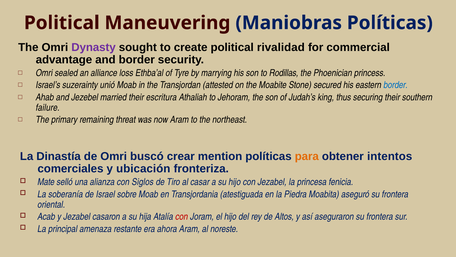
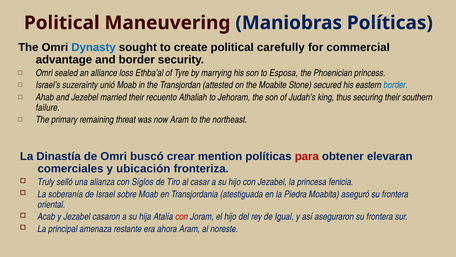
Dynasty colour: purple -> blue (94, 47)
rivalidad: rivalidad -> carefully (281, 47)
Rodillas: Rodillas -> Esposa (284, 73)
escritura: escritura -> recuento (162, 97)
para colour: orange -> red (307, 156)
intentos: intentos -> elevaran (390, 156)
Mate: Mate -> Truly (46, 182)
Altos: Altos -> Igual (284, 216)
